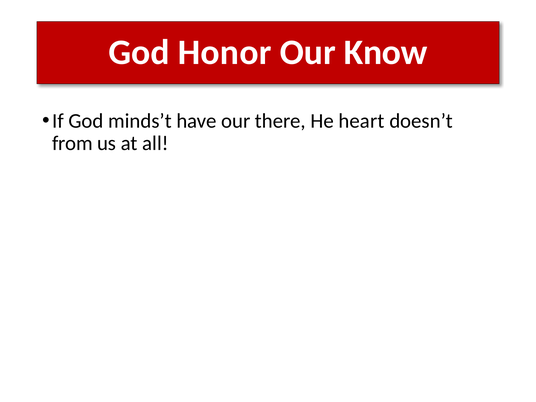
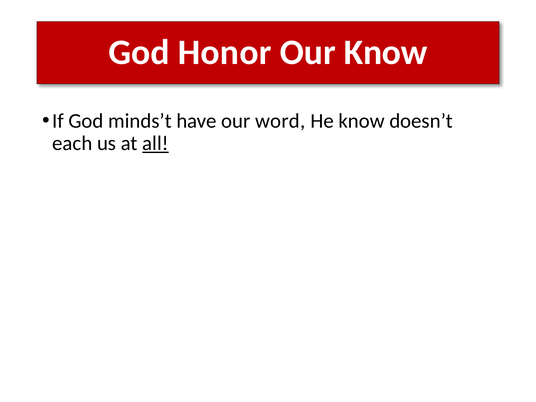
there: there -> word (280, 121)
He heart: heart -> know (362, 121)
from: from -> each (72, 143)
all underline: none -> present (155, 143)
